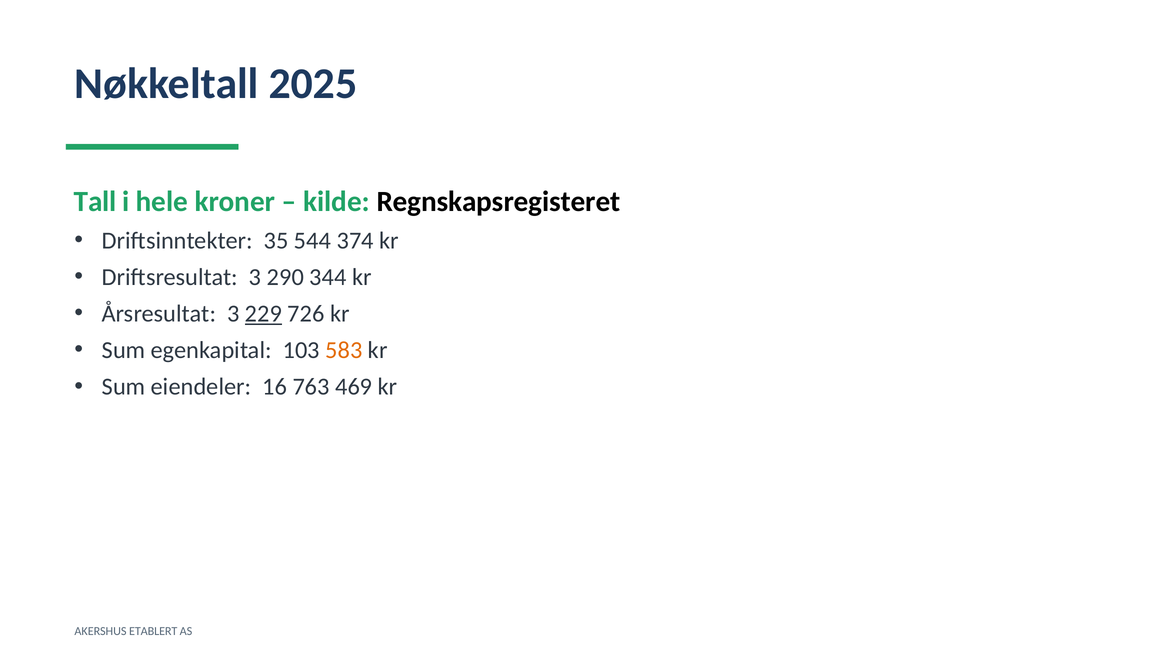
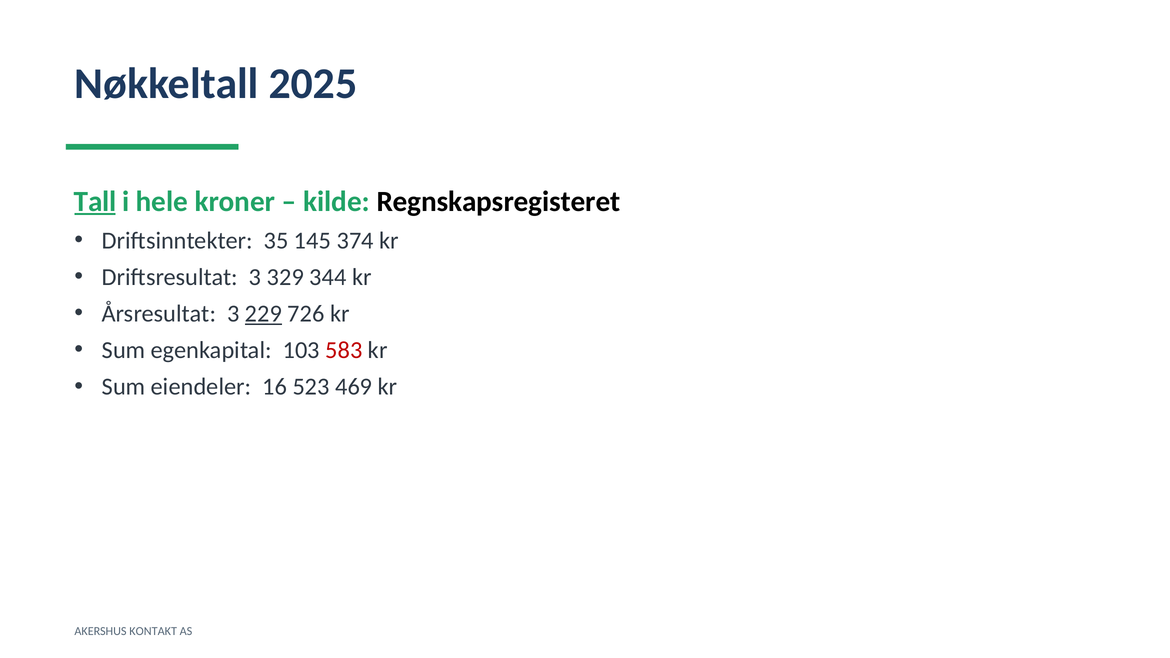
Tall underline: none -> present (95, 201)
544: 544 -> 145 (312, 241)
290: 290 -> 329 (285, 277)
583 colour: orange -> red (344, 350)
763: 763 -> 523 (311, 387)
ETABLERT: ETABLERT -> KONTAKT (153, 631)
